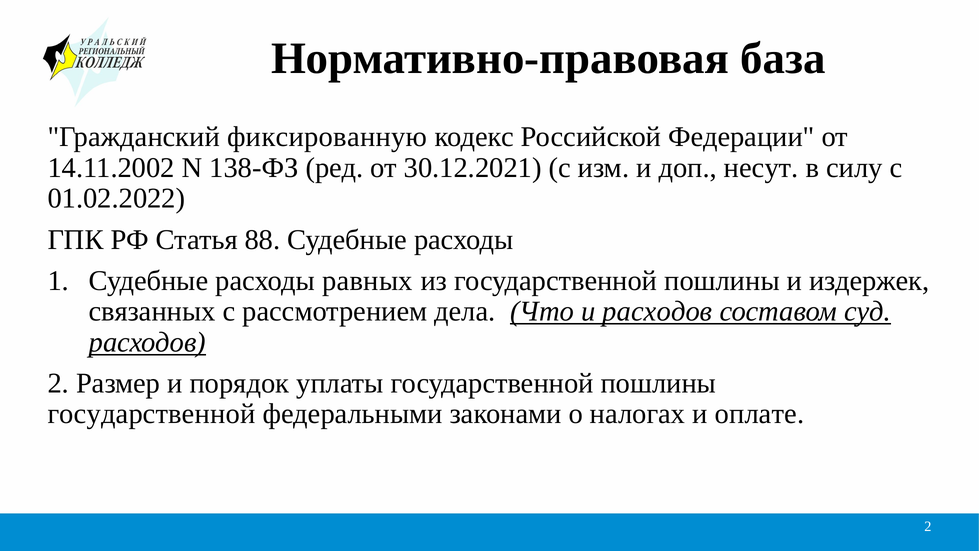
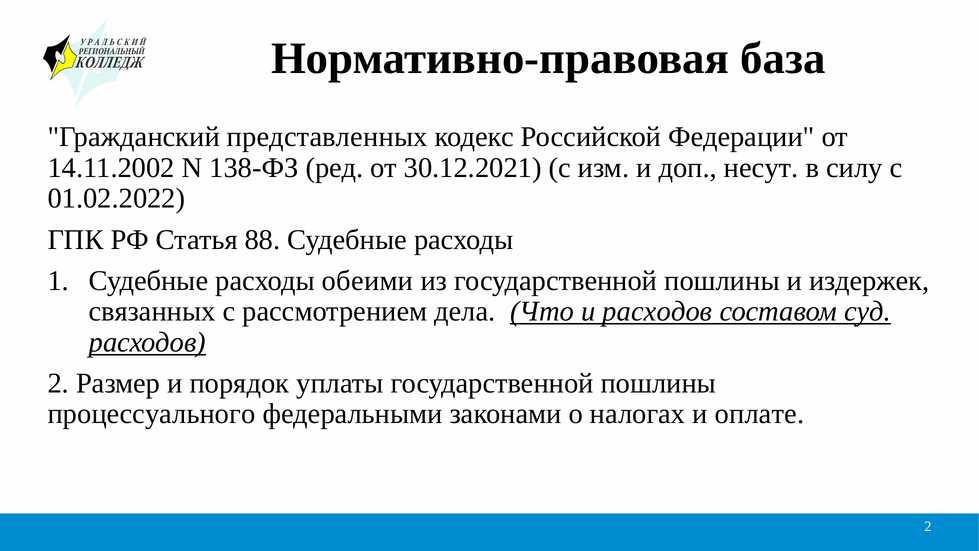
фиксированную: фиксированную -> представленных (327, 137)
равных: равных -> обеими (367, 280)
государственной: государственной -> процессуального (151, 414)
